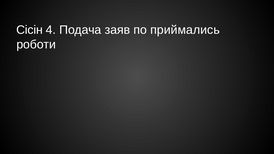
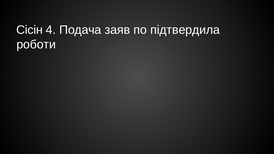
приймались: приймались -> підтвердила (185, 30)
